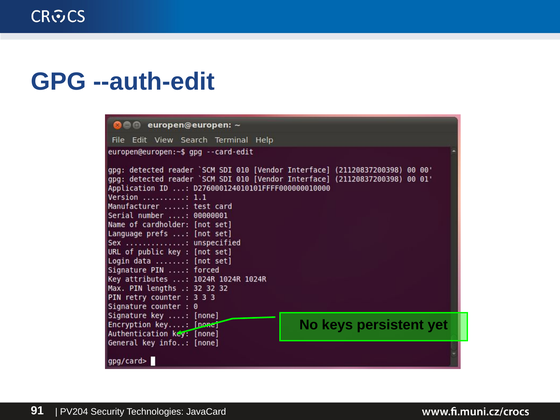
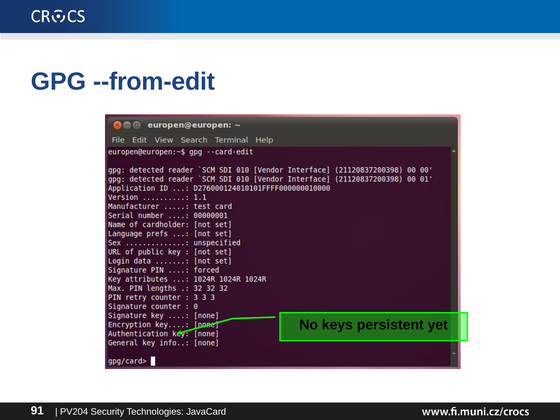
--auth-edit: --auth-edit -> --from-edit (154, 82)
